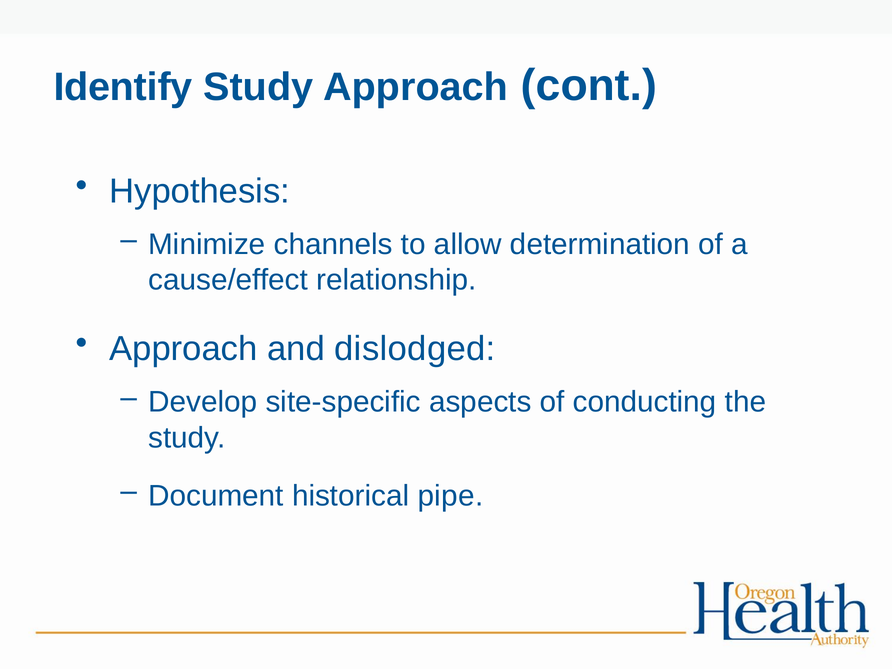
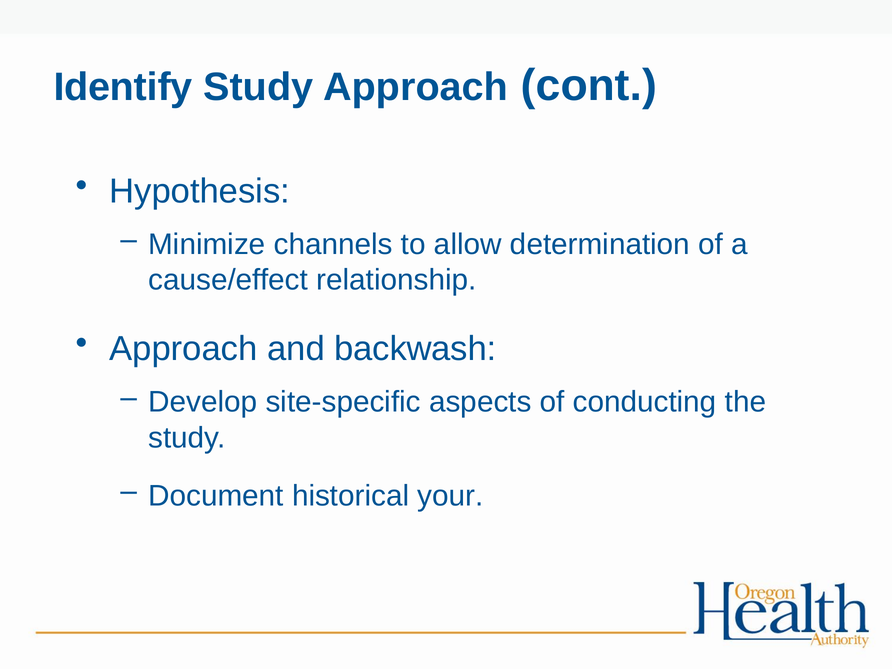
dislodged: dislodged -> backwash (415, 349)
pipe: pipe -> your (451, 496)
